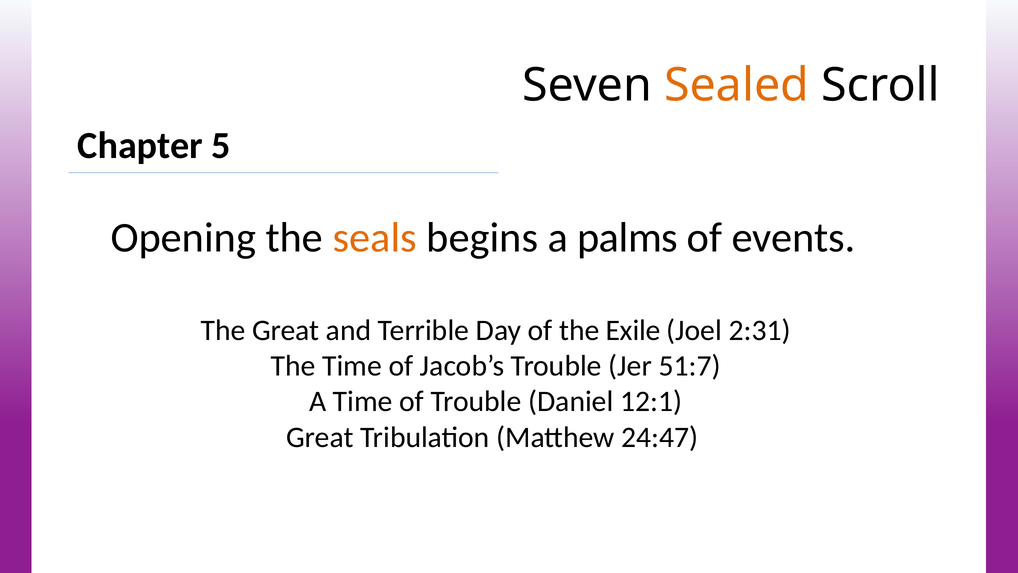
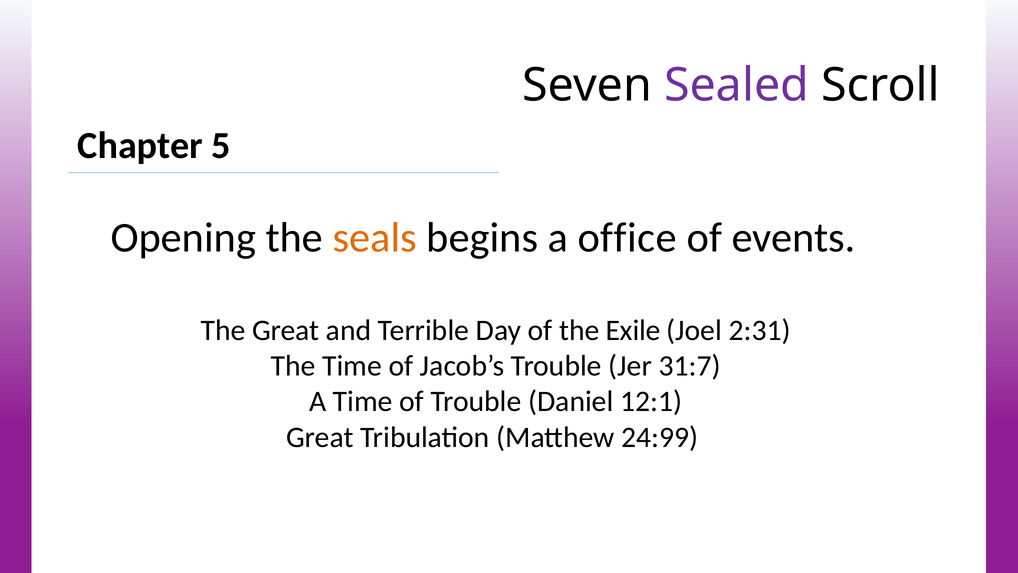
Sealed colour: orange -> purple (737, 86)
palms: palms -> office (627, 237)
51:7: 51:7 -> 31:7 (690, 366)
24:47: 24:47 -> 24:99 (660, 437)
